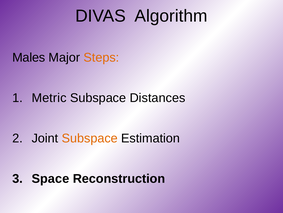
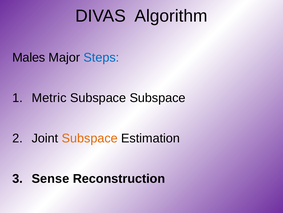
Steps colour: orange -> blue (101, 57)
Subspace Distances: Distances -> Subspace (158, 98)
Space: Space -> Sense (50, 178)
